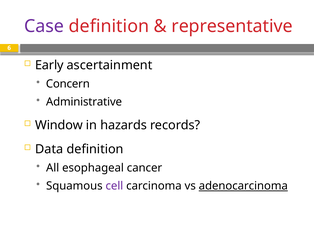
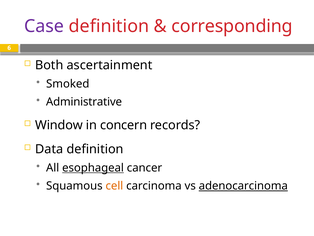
representative: representative -> corresponding (232, 26)
Early: Early -> Both (49, 65)
Concern: Concern -> Smoked (68, 84)
hazards: hazards -> concern (124, 125)
esophageal underline: none -> present (93, 168)
cell colour: purple -> orange (114, 186)
